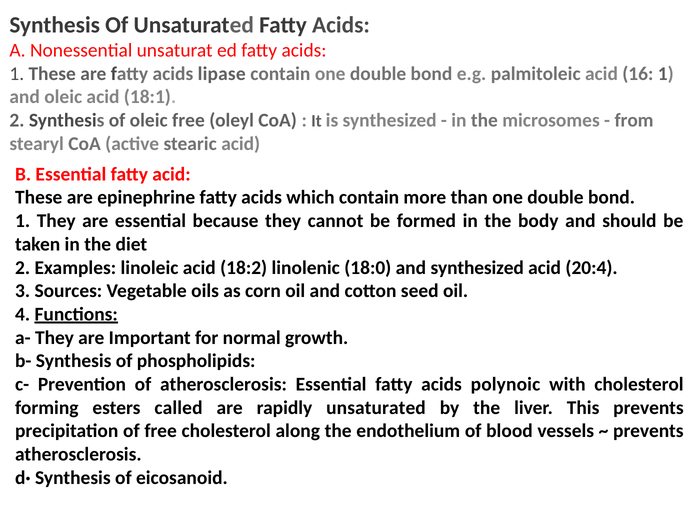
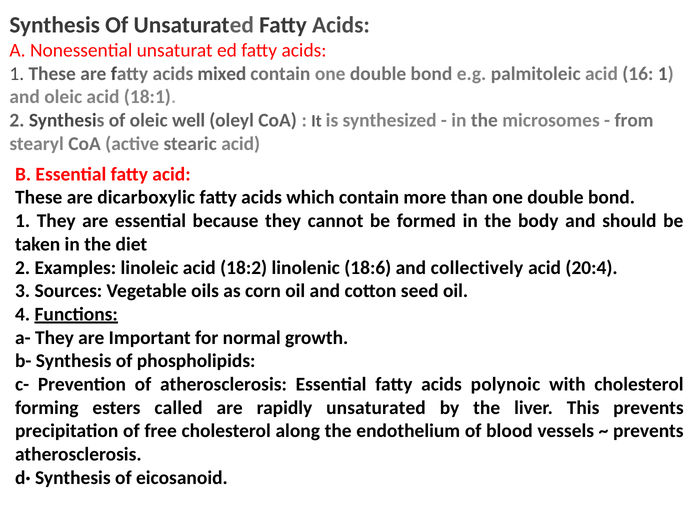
lipase: lipase -> mixed (222, 74)
oleic free: free -> well (189, 120)
epinephrine: epinephrine -> dicarboxylic (146, 197)
18:0: 18:0 -> 18:6 (368, 267)
and synthesized: synthesized -> collectively (477, 267)
